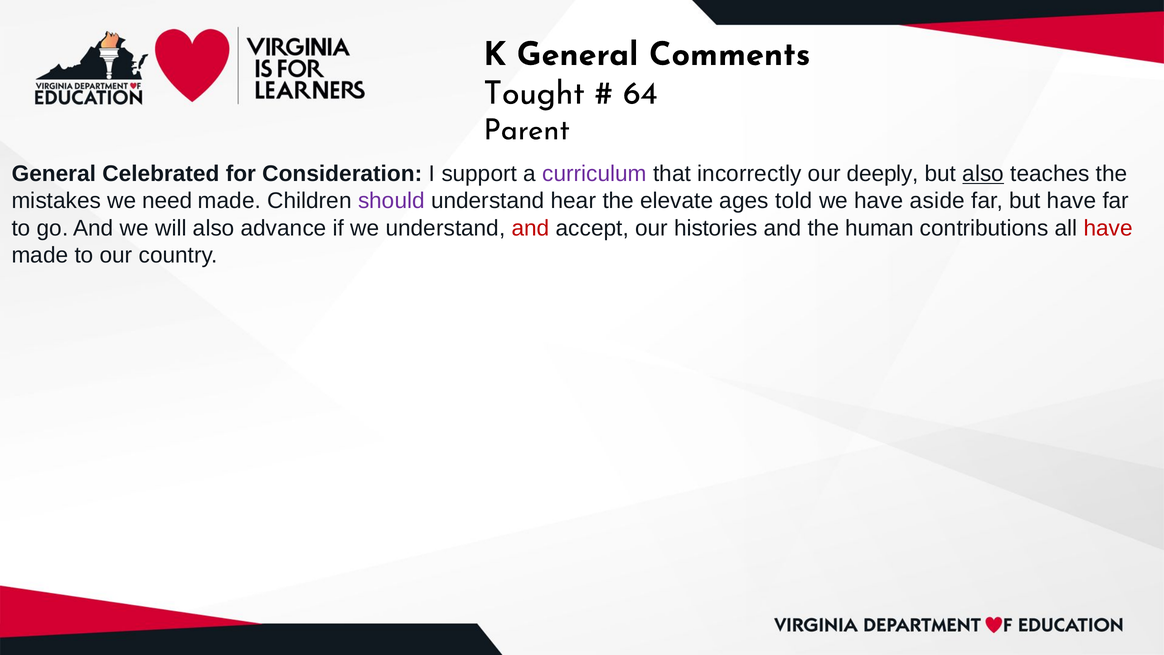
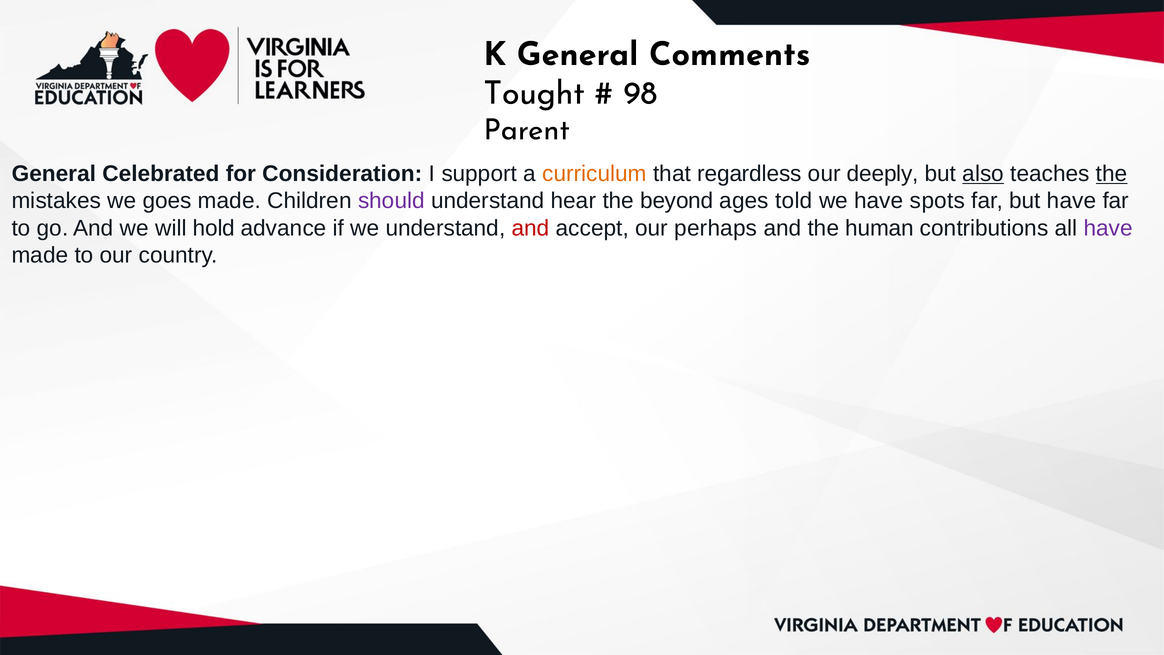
64: 64 -> 98 (640, 93)
curriculum colour: purple -> orange (594, 174)
incorrectly: incorrectly -> regardless (749, 174)
the underline: none -> present (1112, 174)
need: need -> goes (167, 201)
elevate: elevate -> beyond (677, 201)
aside: aside -> spots (937, 201)
will also: also -> hold (214, 228)
histories: histories -> perhaps (716, 228)
have colour: red -> purple (1108, 228)
